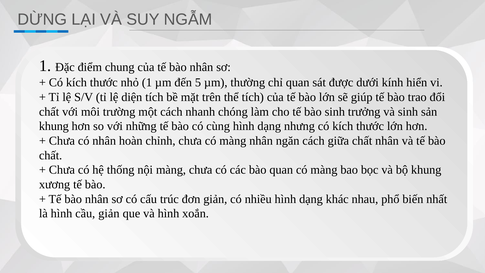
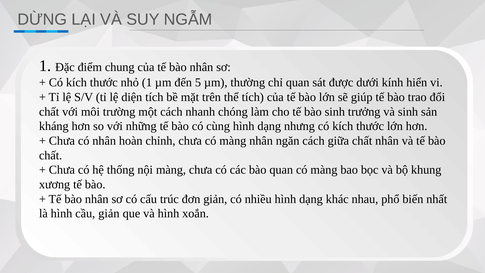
khung: khung -> kháng (54, 126)
